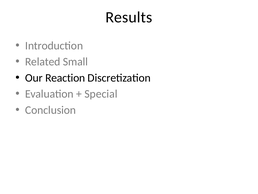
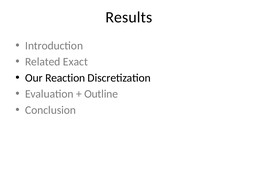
Small: Small -> Exact (75, 62)
Special: Special -> Outline (101, 94)
